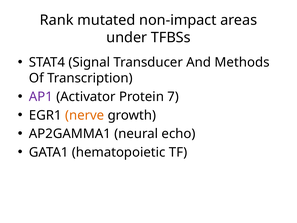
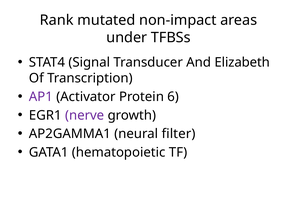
Methods: Methods -> Elizabeth (242, 62)
7: 7 -> 6 (173, 97)
nerve colour: orange -> purple (85, 115)
echo: echo -> filter (178, 134)
